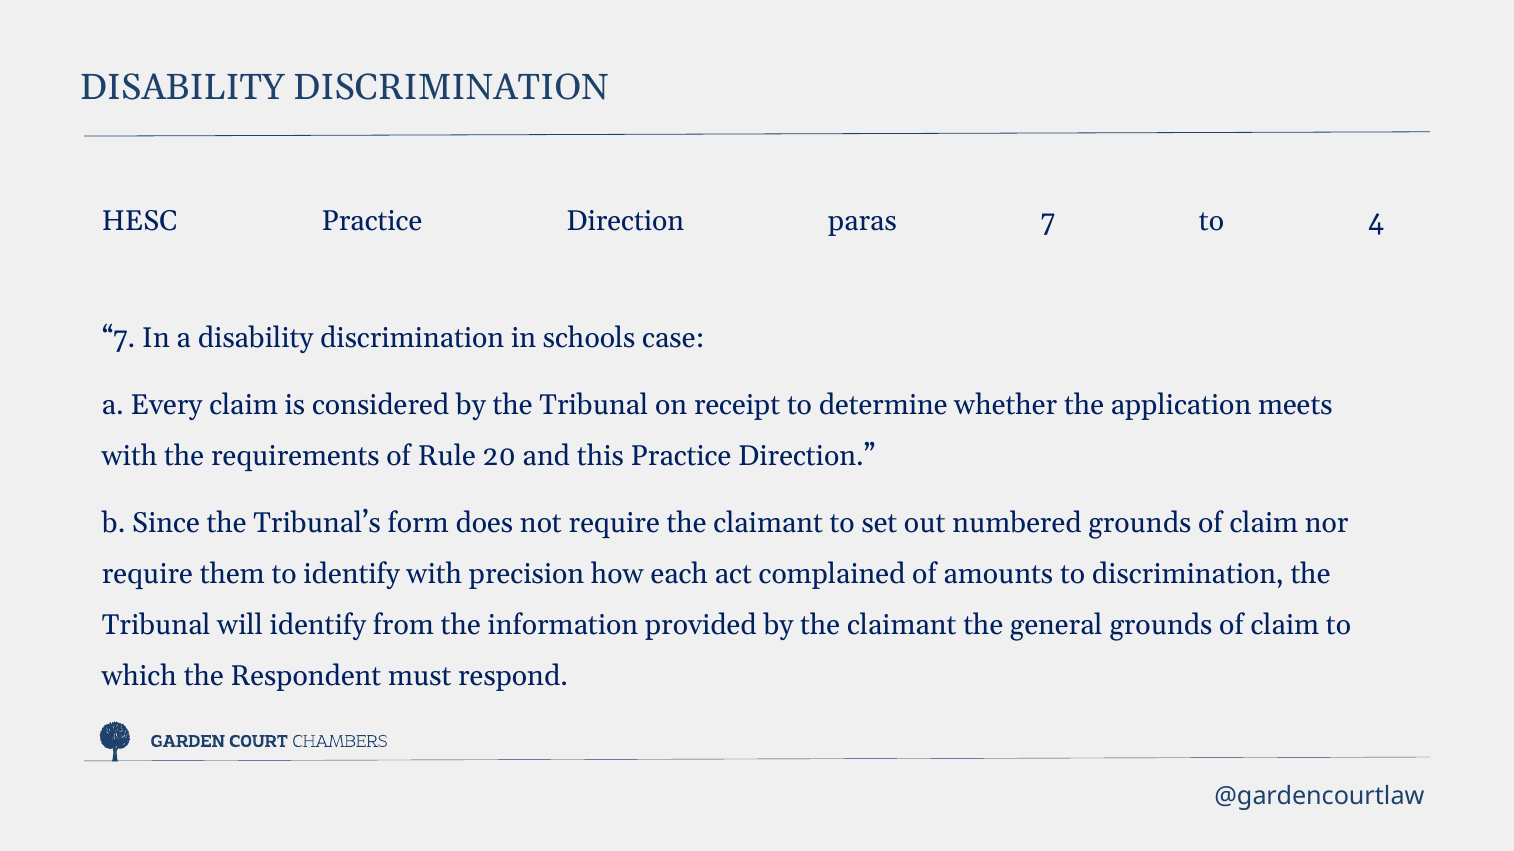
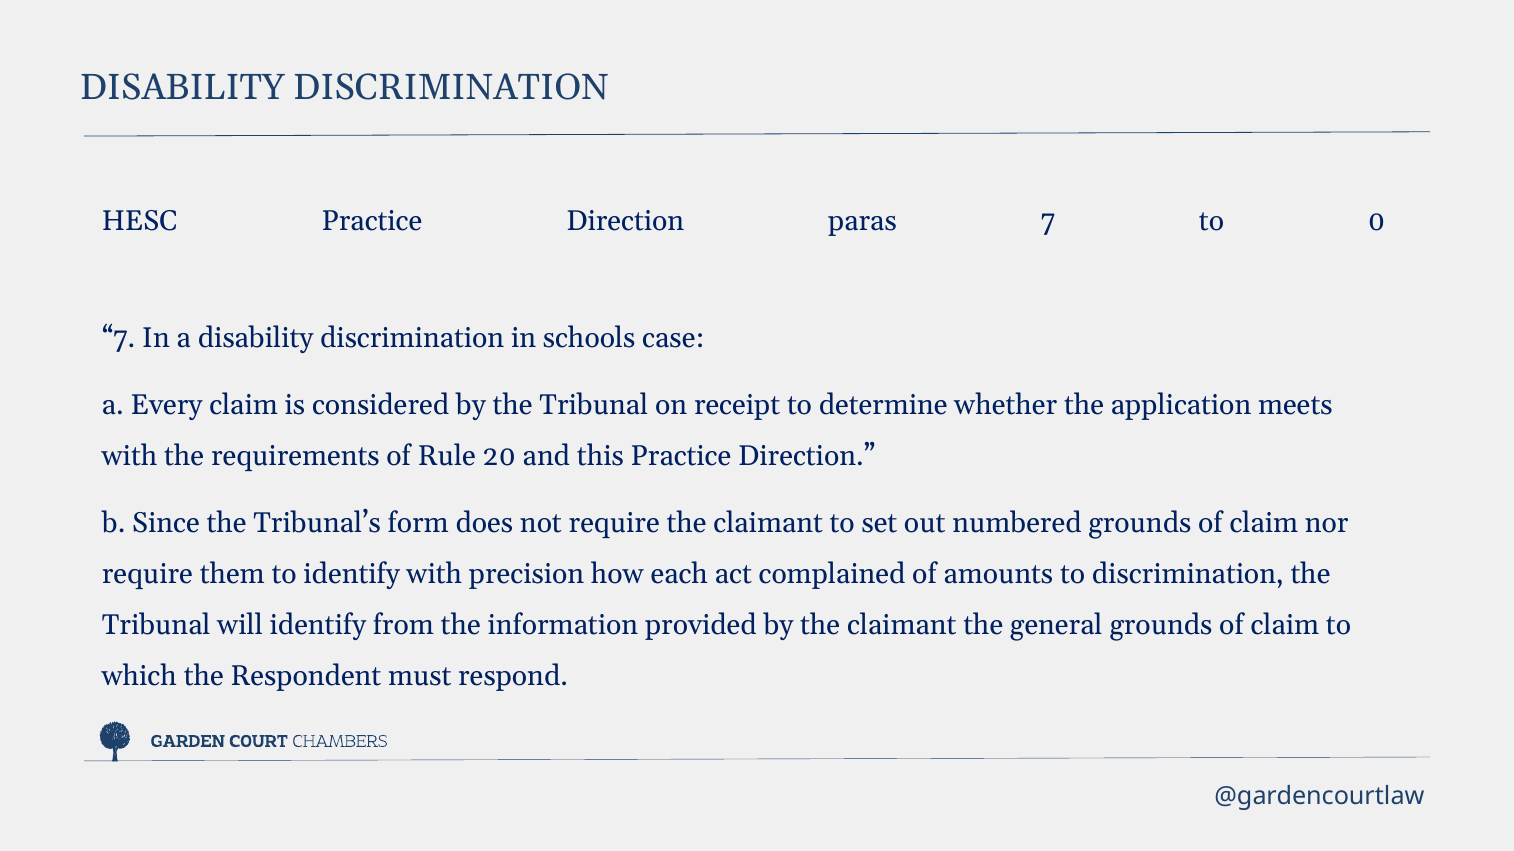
4: 4 -> 0 (1377, 221)
